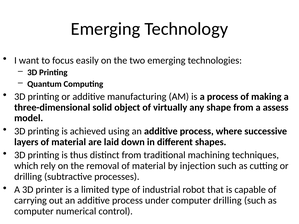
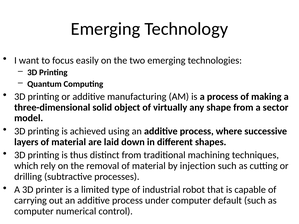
assess: assess -> sector (276, 107)
computer drilling: drilling -> default (228, 201)
